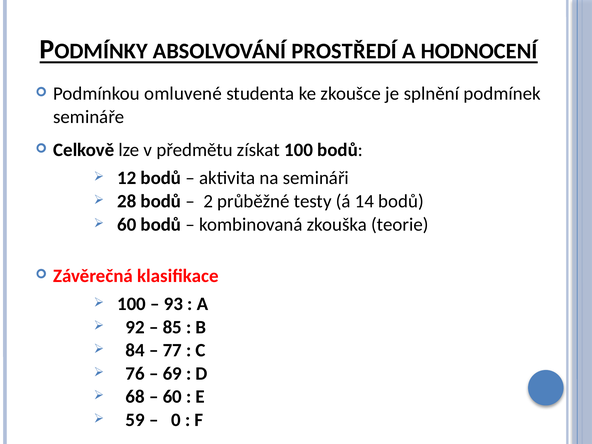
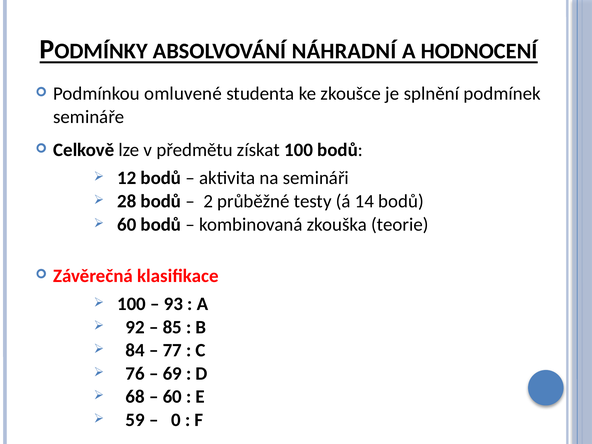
PROSTŘEDÍ: PROSTŘEDÍ -> NÁHRADNÍ (344, 51)
